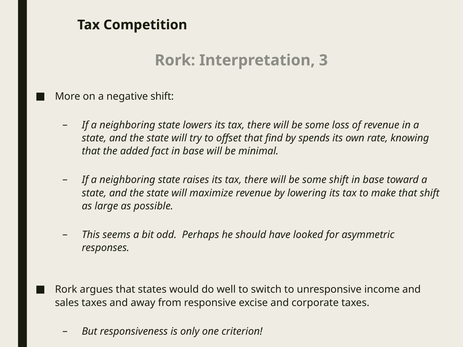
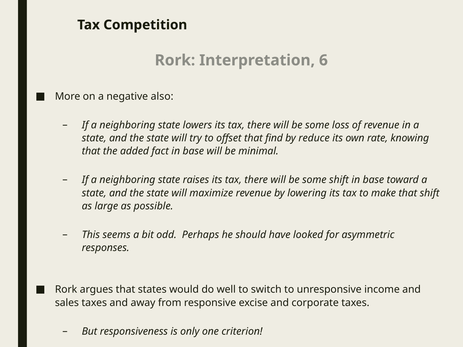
3: 3 -> 6 (323, 60)
negative shift: shift -> also (162, 96)
spends: spends -> reduce (314, 138)
